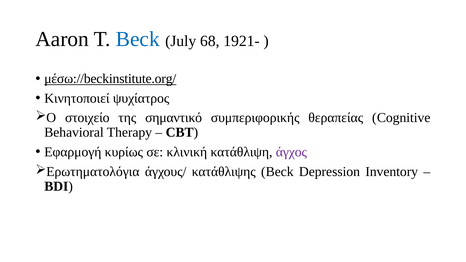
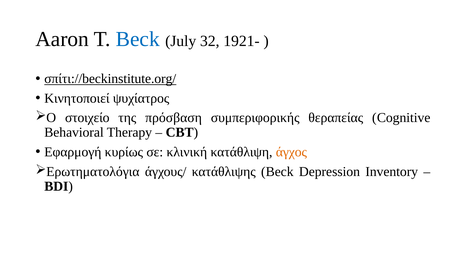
68: 68 -> 32 (210, 41)
μέσω://beckinstitute.org/: μέσω://beckinstitute.org/ -> σπίτι://beckinstitute.org/ (110, 79)
σημαντικό: σημαντικό -> πρόσβαση (174, 118)
άγχος colour: purple -> orange (291, 152)
